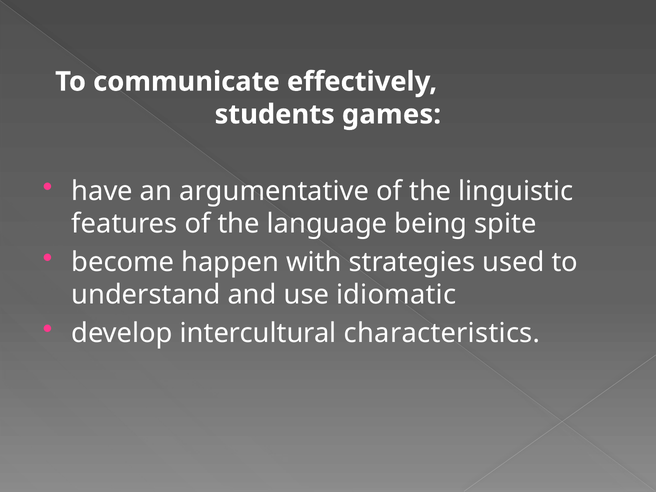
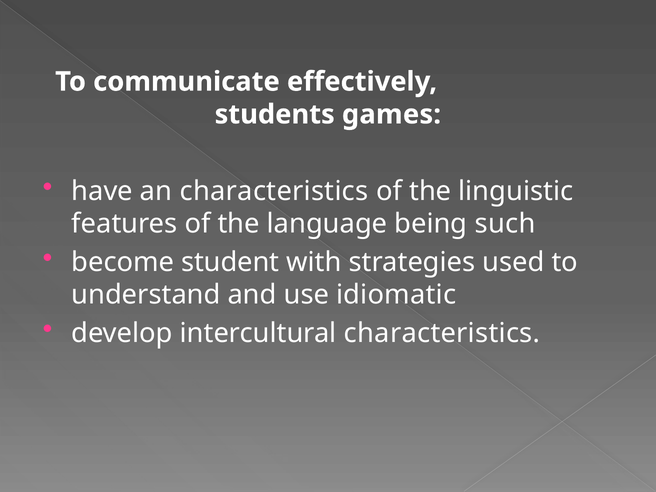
an argumentative: argumentative -> characteristics (274, 191)
spite: spite -> such (505, 224)
happen: happen -> student (230, 262)
